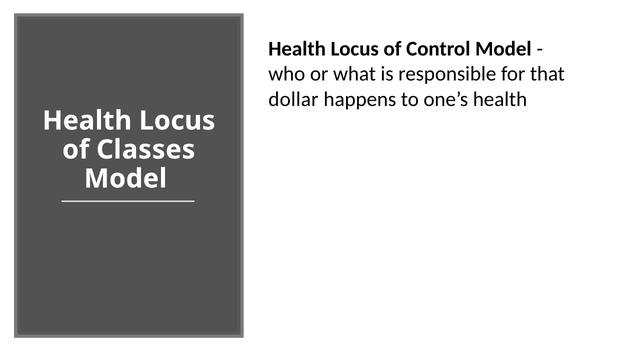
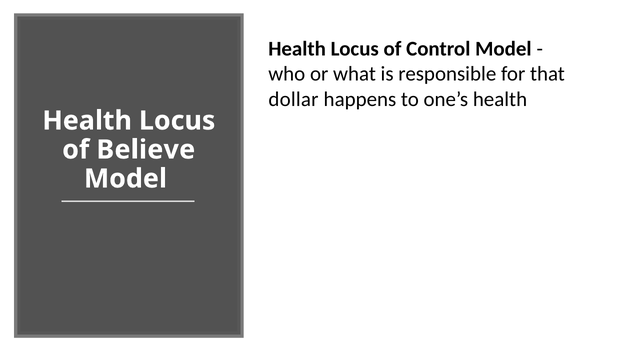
Classes: Classes -> Believe (146, 150)
